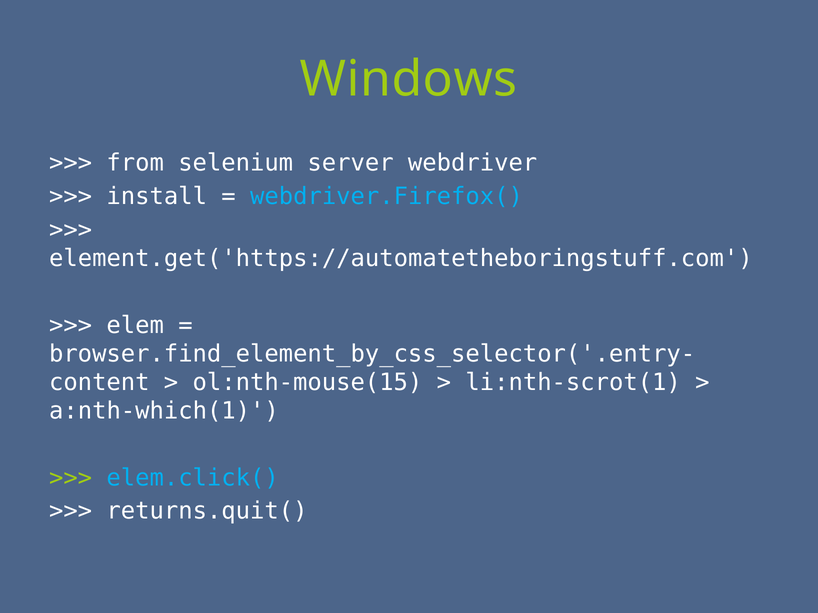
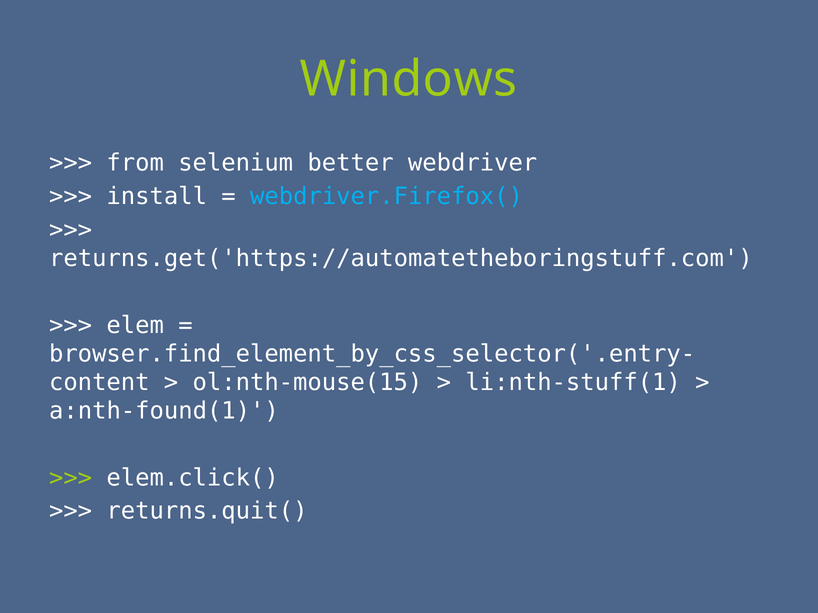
server: server -> better (351, 163)
element.get('https://automatetheboringstuff.com: element.get('https://automatetheboringstuff.com -> returns.get('https://automatetheboringstuff.com (401, 259)
li:nth-scrot(1: li:nth-scrot(1 -> li:nth-stuff(1 (573, 383)
a:nth-which(1: a:nth-which(1 -> a:nth-found(1 (164, 411)
elem.click( colour: light blue -> white (193, 478)
